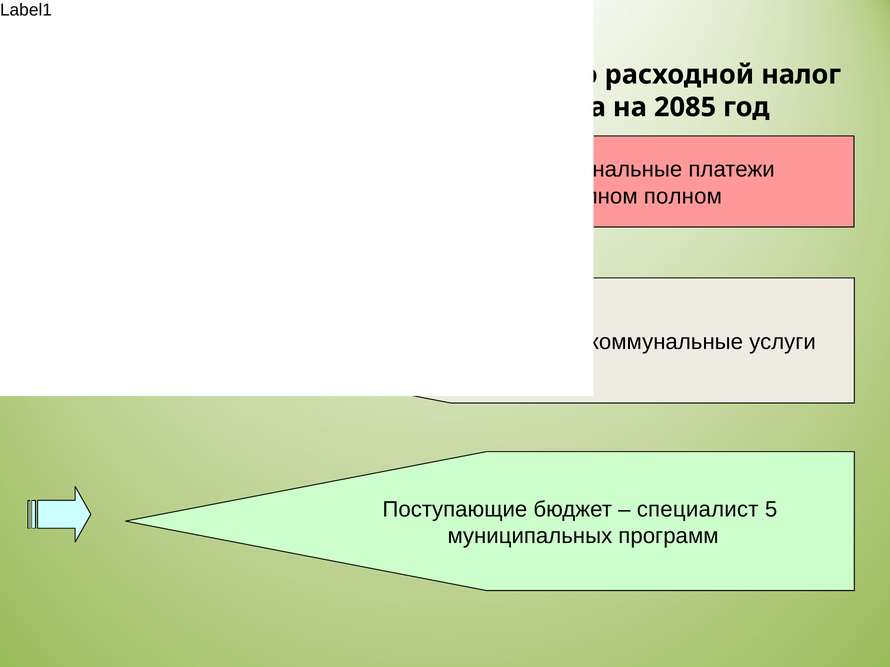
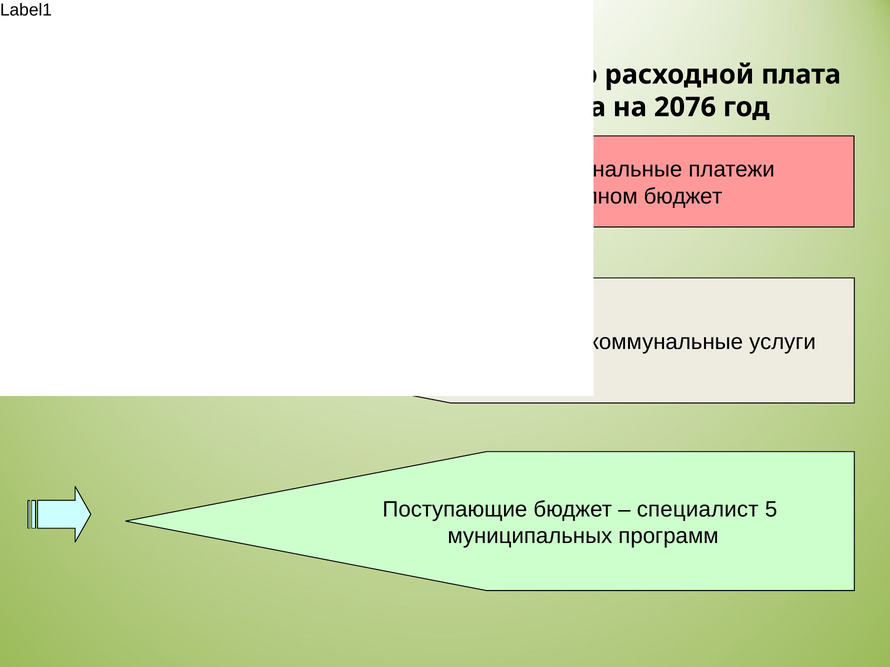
расходной налог: налог -> плата (801, 75)
2085: 2085 -> 2076 (685, 107)
полном: полном -> бюджет (683, 196)
